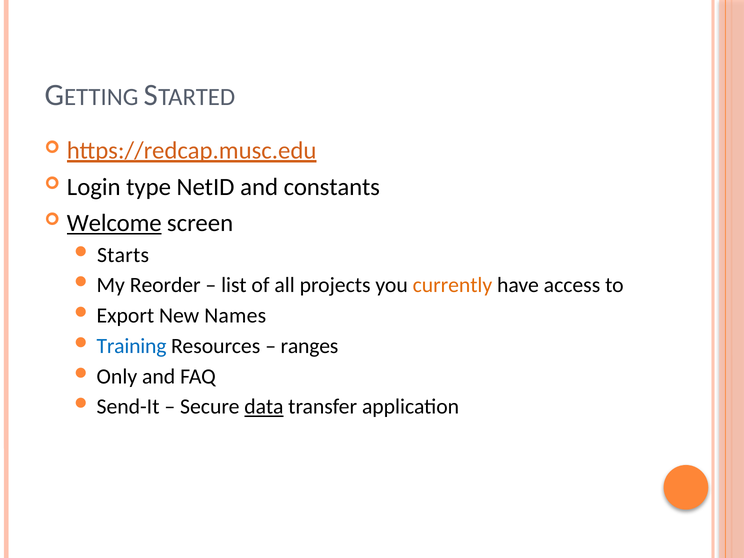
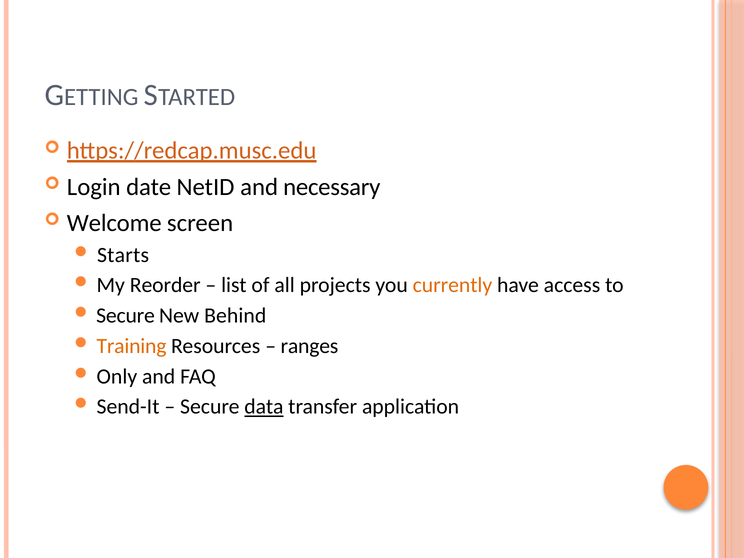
type: type -> date (149, 187)
constants: constants -> necessary (332, 187)
Welcome underline: present -> none (114, 223)
Export: Export -> Secure (126, 316)
Names: Names -> Behind (235, 316)
Training colour: blue -> orange (131, 346)
